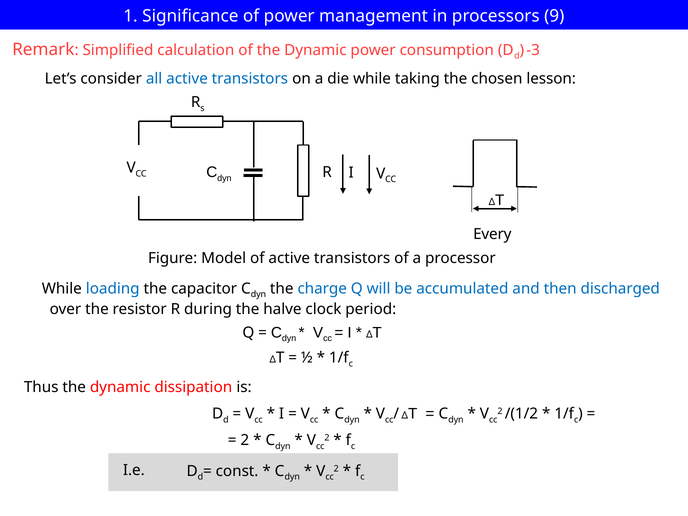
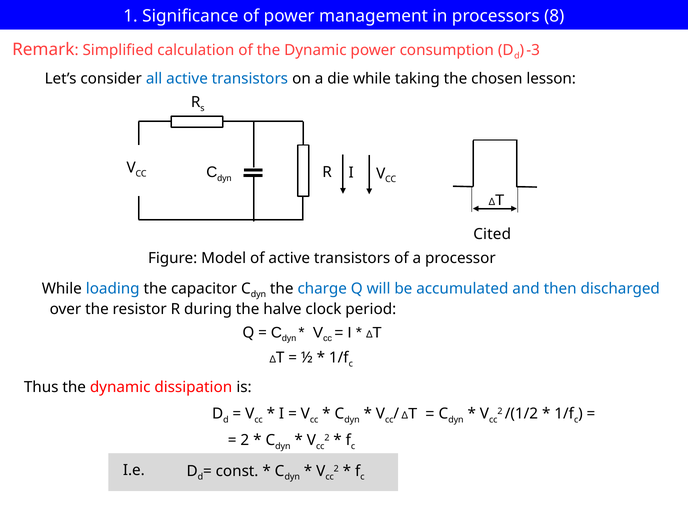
9: 9 -> 8 (554, 16)
Every: Every -> Cited (492, 234)
